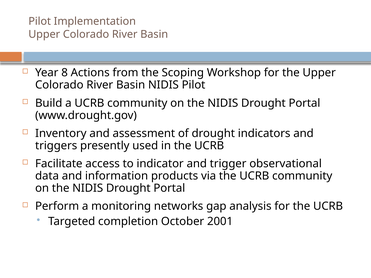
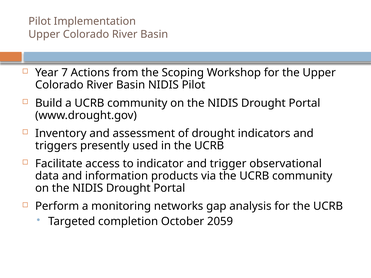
8: 8 -> 7 (65, 73)
2001: 2001 -> 2059 (220, 222)
